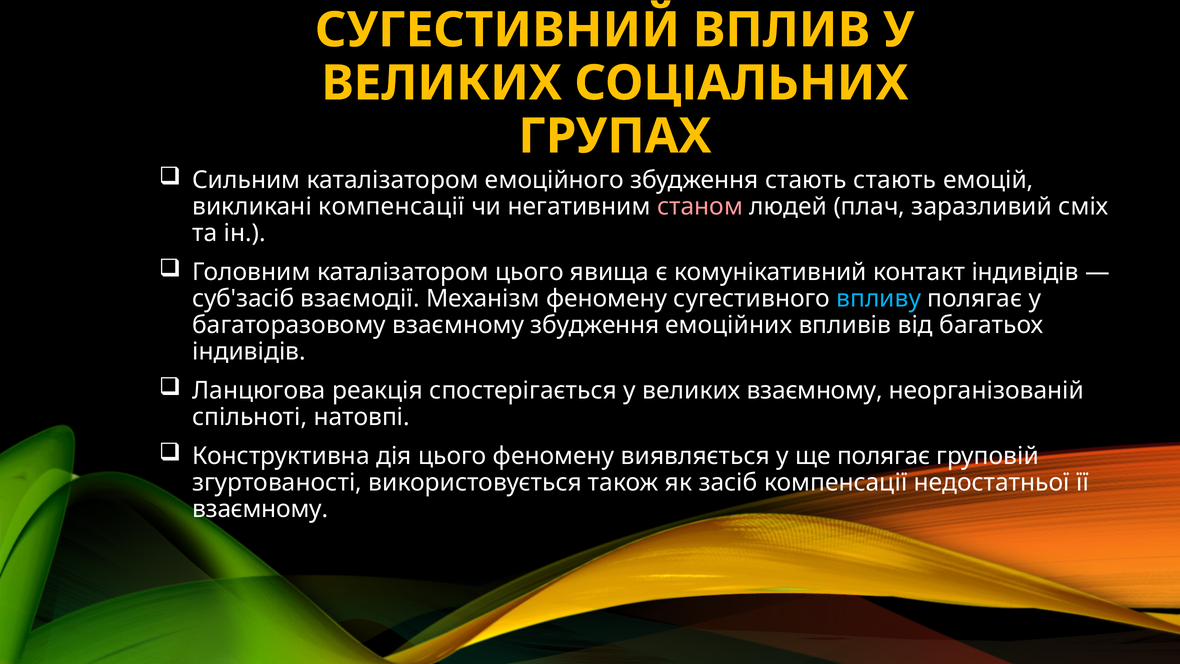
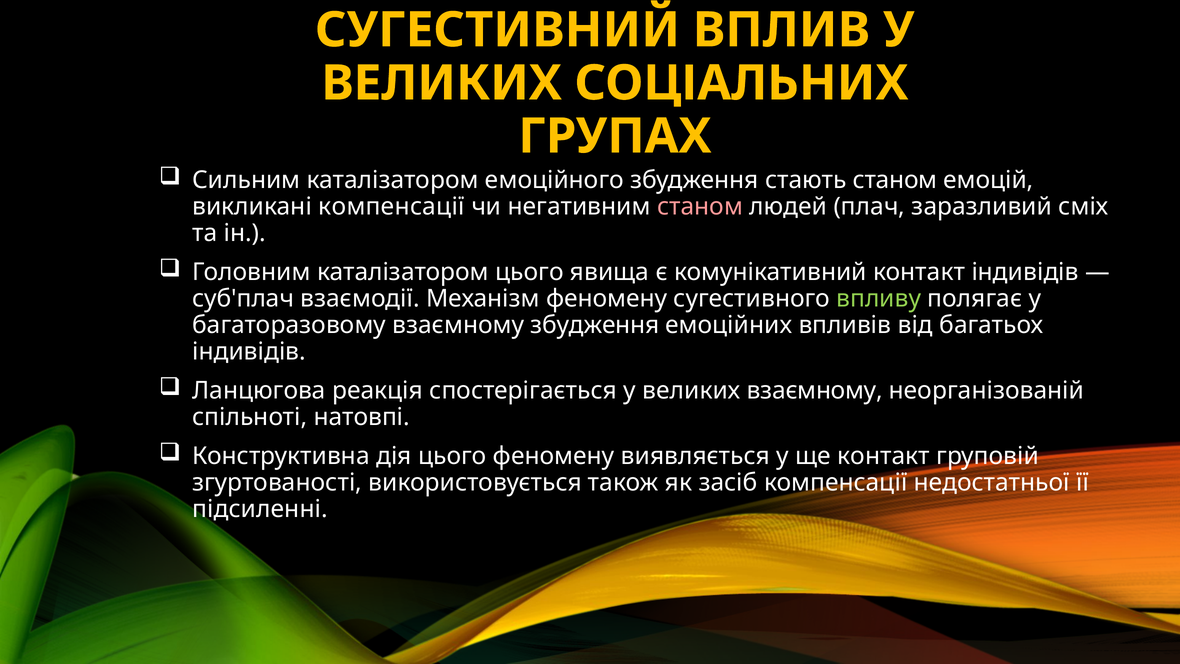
стають стають: стають -> станом (895, 180)
суб'засіб: суб'засіб -> суб'плач (243, 299)
впливу colour: light blue -> light green (879, 299)
ще полягає: полягає -> контакт (884, 456)
взаємному: взаємному -> підсиленні (260, 509)
